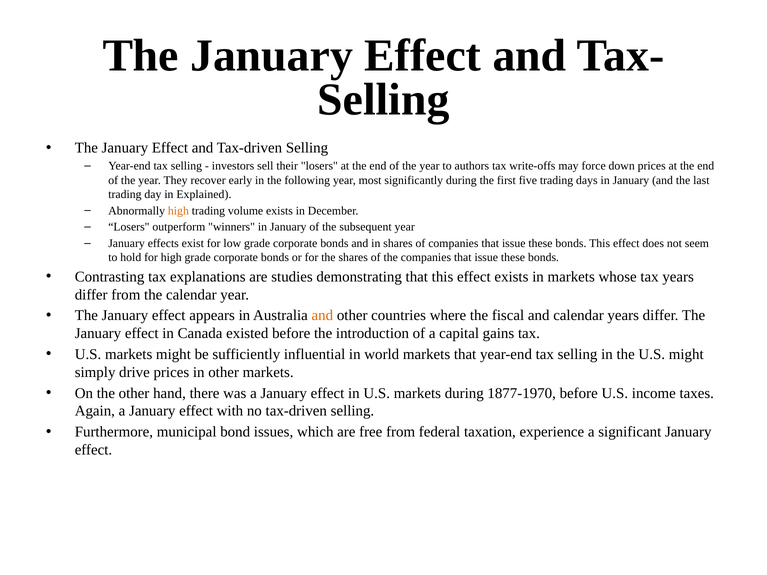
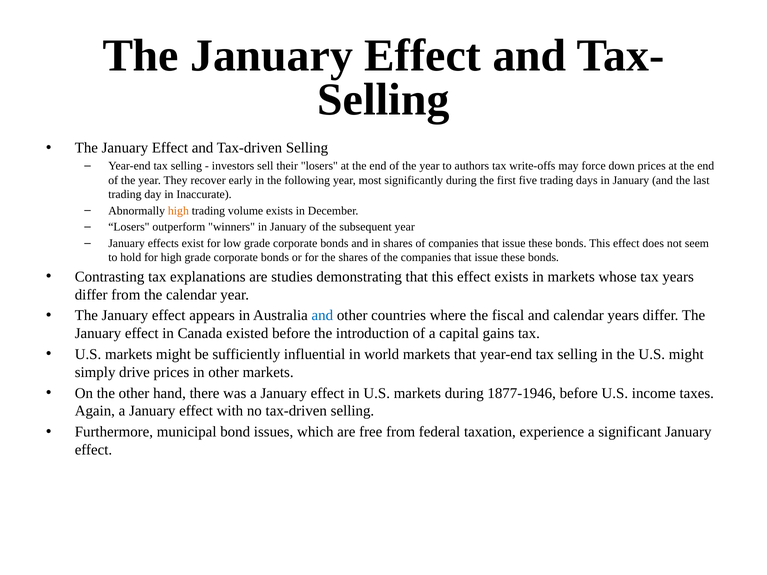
Explained: Explained -> Inaccurate (204, 194)
and colour: orange -> blue (322, 316)
1877-1970: 1877-1970 -> 1877-1946 (522, 393)
